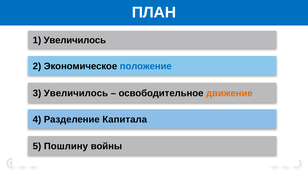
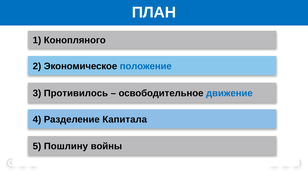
1 Увеличилось: Увеличилось -> Конопляного (75, 40)
3 Увеличилось: Увеличилось -> Противилось (76, 93)
движение colour: orange -> blue (229, 93)
